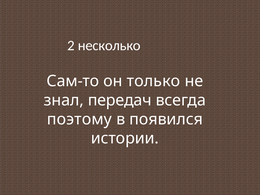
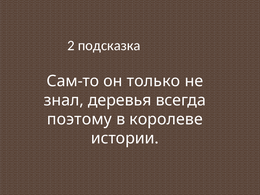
несколько: несколько -> подсказка (109, 45)
передач: передач -> деревья (120, 100)
появился: появился -> королеве (166, 119)
